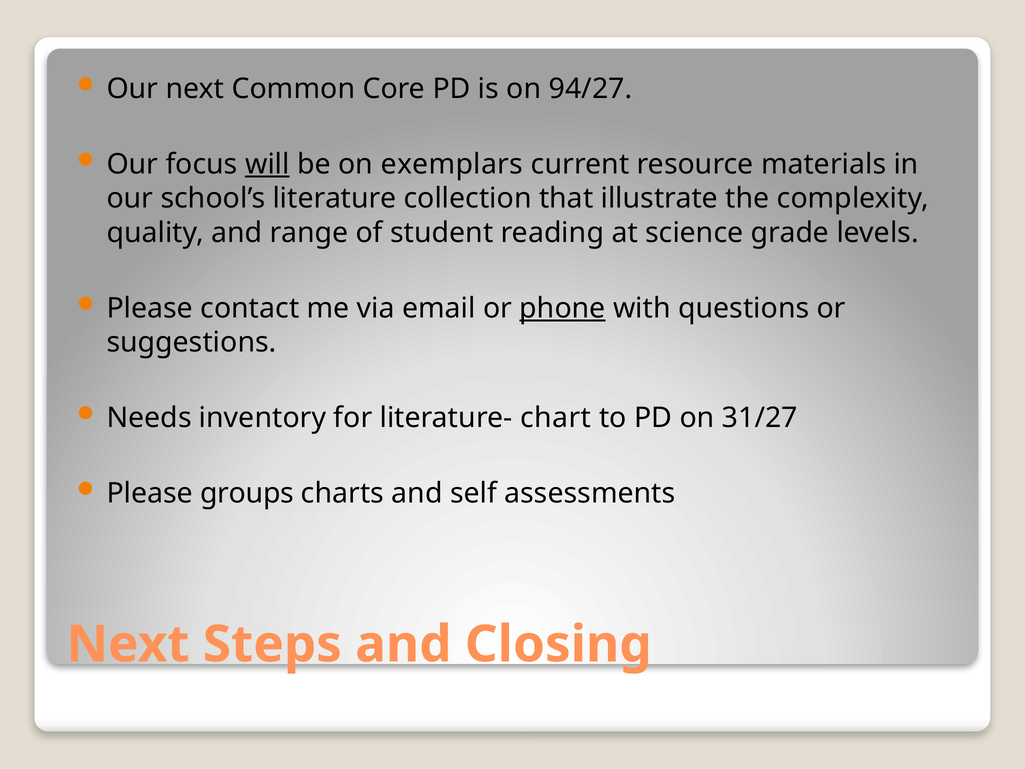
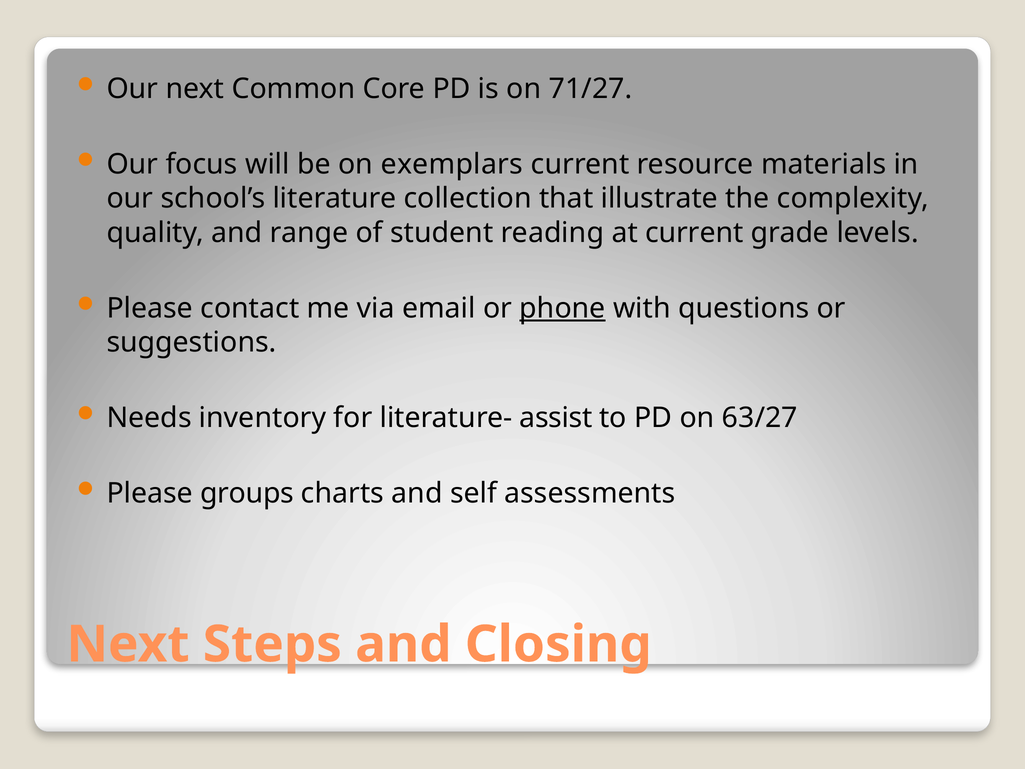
94/27: 94/27 -> 71/27 (591, 89)
will underline: present -> none (267, 164)
at science: science -> current (694, 233)
chart: chart -> assist (556, 418)
31/27: 31/27 -> 63/27 (760, 418)
